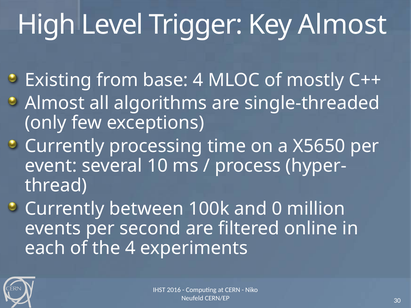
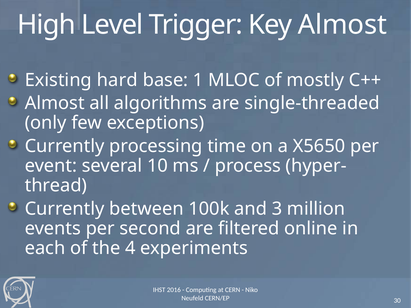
from: from -> hard (117, 80)
base 4: 4 -> 1 (198, 80)
0: 0 -> 3 (277, 209)
